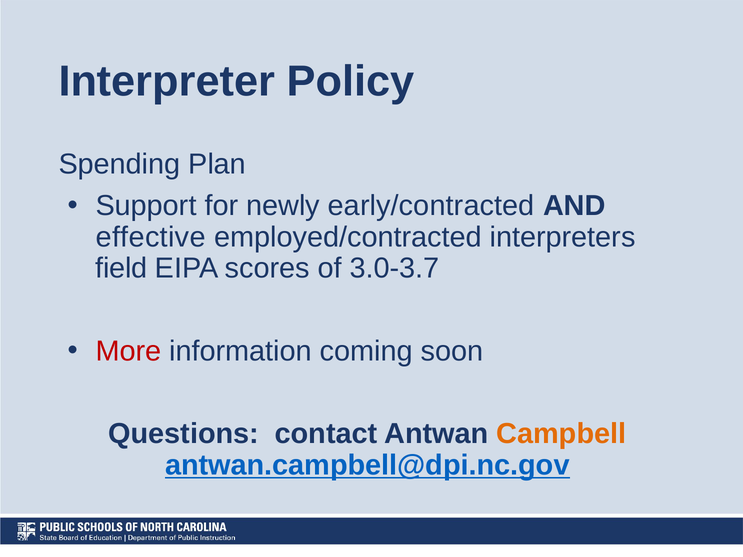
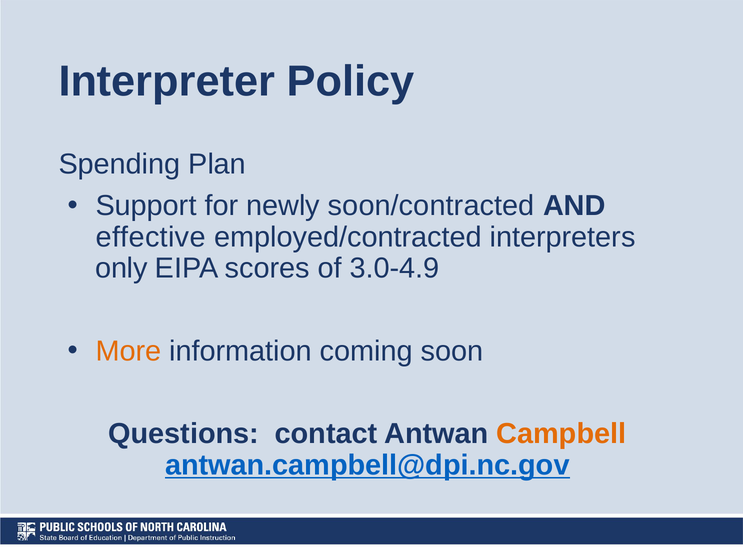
early/contracted: early/contracted -> soon/contracted (431, 206)
field: field -> only (121, 268)
3.0-3.7: 3.0-3.7 -> 3.0-4.9 (395, 268)
More colour: red -> orange (129, 351)
